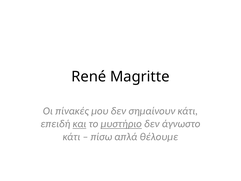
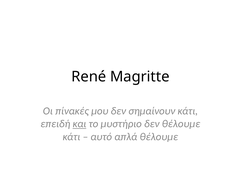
μυστήριο underline: present -> none (121, 124)
δεν άγνωστο: άγνωστο -> θέλουμε (181, 124)
πίσω: πίσω -> αυτό (101, 137)
